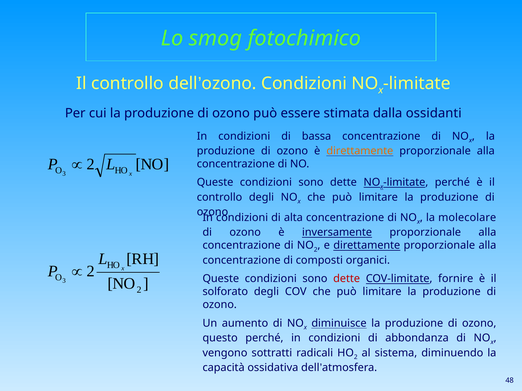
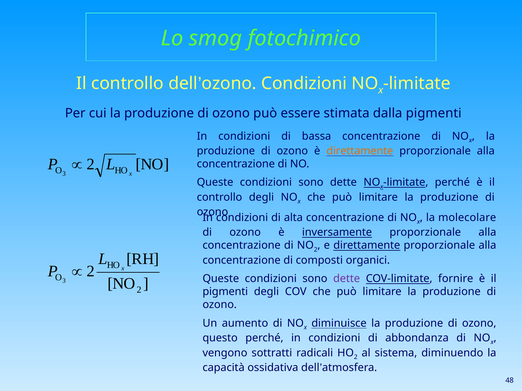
dalla ossidanti: ossidanti -> pigmenti (434, 113)
dette colour: red -> purple (347, 279)
solforato: solforato -> pigmenti (225, 292)
